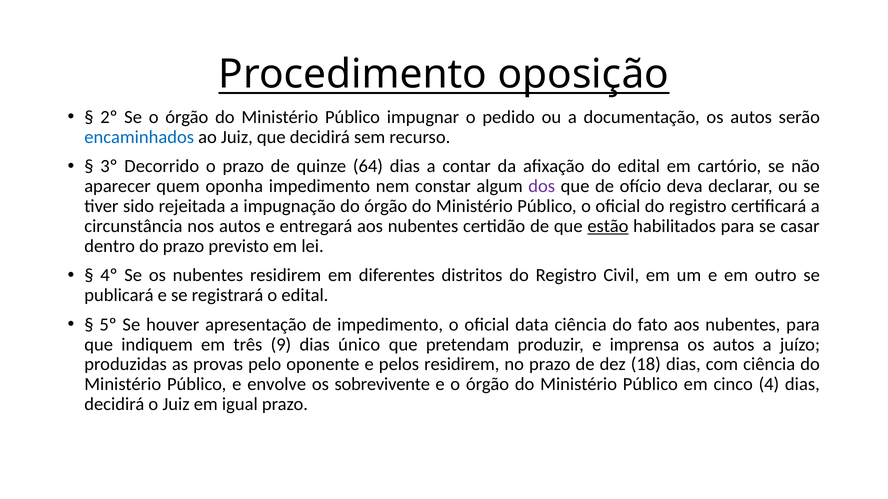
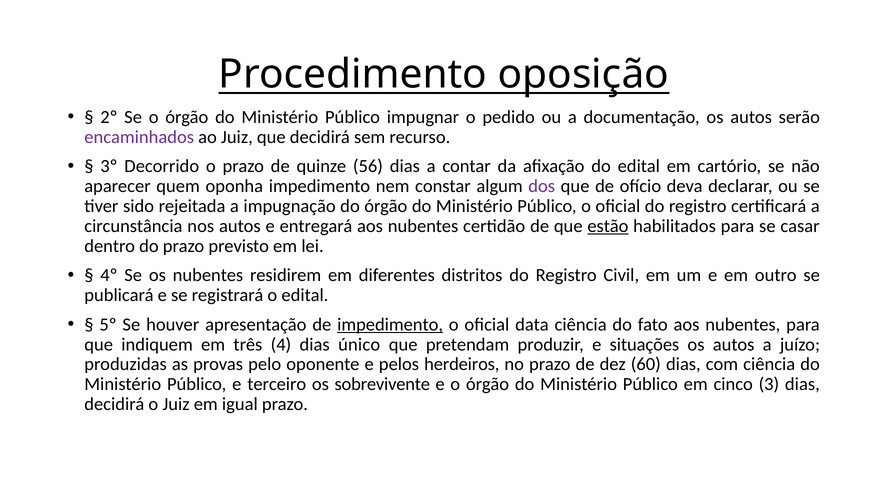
encaminhados colour: blue -> purple (139, 137)
64: 64 -> 56 (368, 166)
impedimento underline: none -> present (390, 325)
9: 9 -> 4 (281, 345)
imprensa: imprensa -> situações (644, 345)
pelos residirem: residirem -> herdeiros (462, 365)
18: 18 -> 60 (646, 365)
envolve: envolve -> terceiro (277, 385)
4: 4 -> 3 (769, 385)
